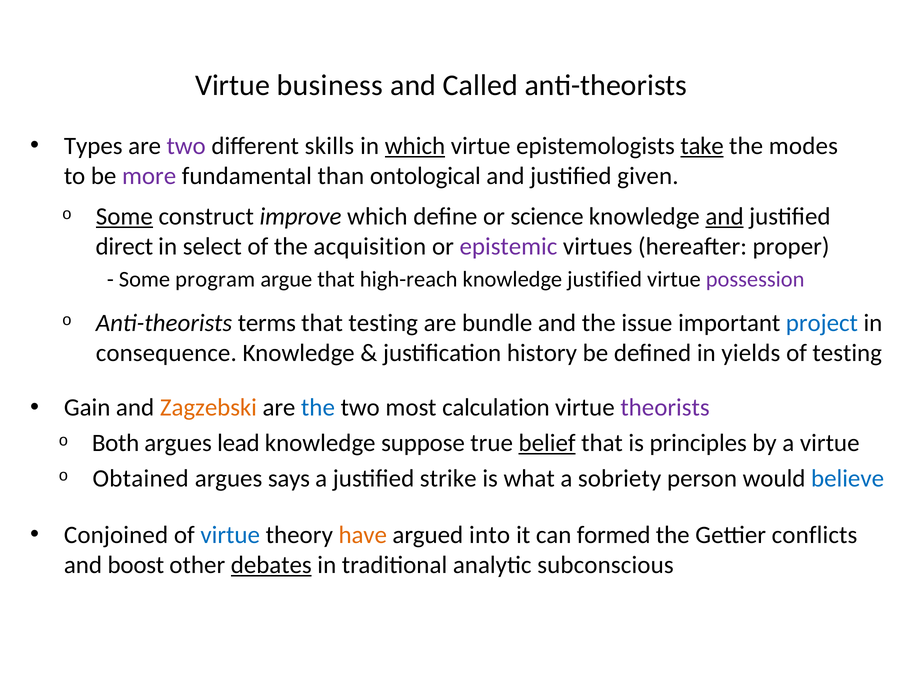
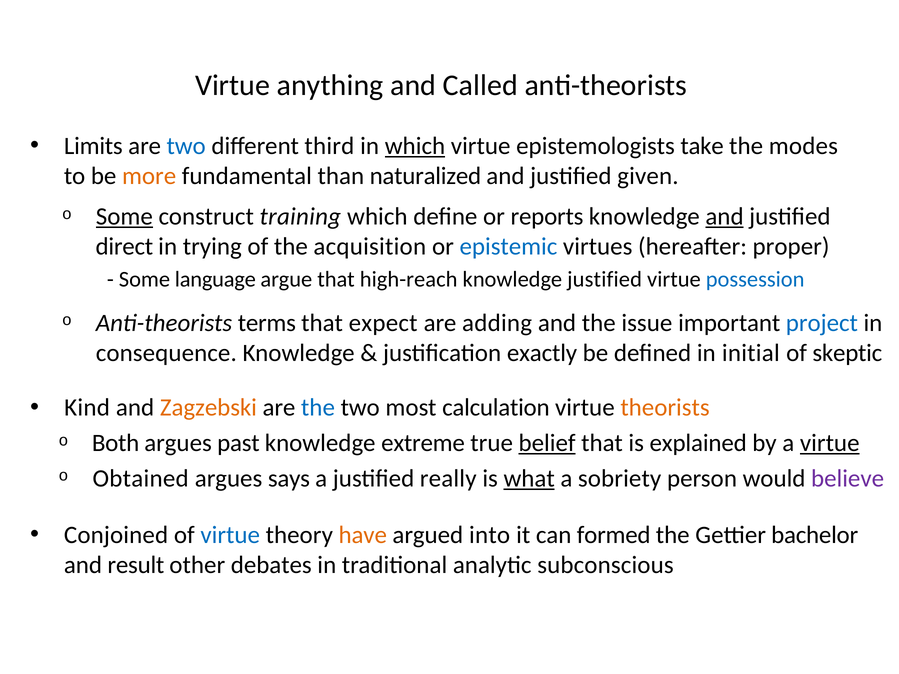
business: business -> anything (330, 85)
Types: Types -> Limits (93, 146)
two colour: purple -> blue (186, 146)
skills: skills -> third (329, 146)
take underline: present -> none (702, 146)
more colour: purple -> orange (149, 176)
ontological: ontological -> naturalized (425, 176)
improve: improve -> training (300, 217)
science: science -> reports (547, 217)
select: select -> trying (212, 247)
epistemic colour: purple -> blue (508, 247)
program: program -> language (215, 280)
possession colour: purple -> blue (755, 280)
that testing: testing -> expect (383, 323)
bundle: bundle -> adding (497, 323)
history: history -> exactly (542, 353)
yields: yields -> initial (751, 353)
of testing: testing -> skeptic (847, 353)
Gain: Gain -> Kind (87, 408)
theorists colour: purple -> orange (665, 408)
lead: lead -> past (238, 443)
suppose: suppose -> extreme (423, 443)
principles: principles -> explained (698, 443)
virtue underline: none -> present (830, 443)
strike: strike -> really (448, 479)
what underline: none -> present (529, 479)
believe colour: blue -> purple (848, 479)
conflicts: conflicts -> bachelor (815, 535)
boost: boost -> result (136, 565)
debates underline: present -> none (271, 565)
